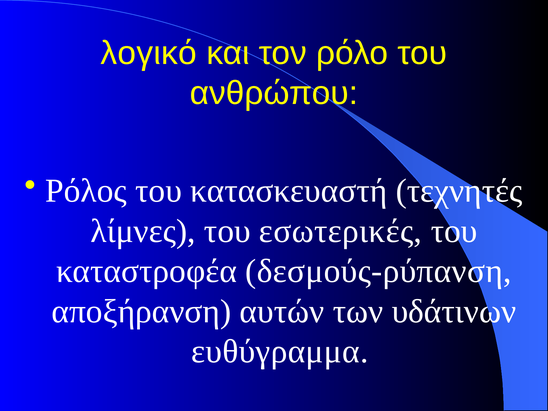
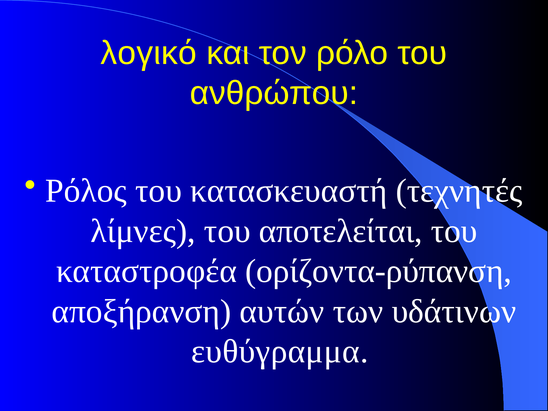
εσωτερικές: εσωτερικές -> αποτελείται (341, 231)
δεσμούς-ρύπανση: δεσμούς-ρύπανση -> ορίζοντα-ρύπανση (379, 271)
